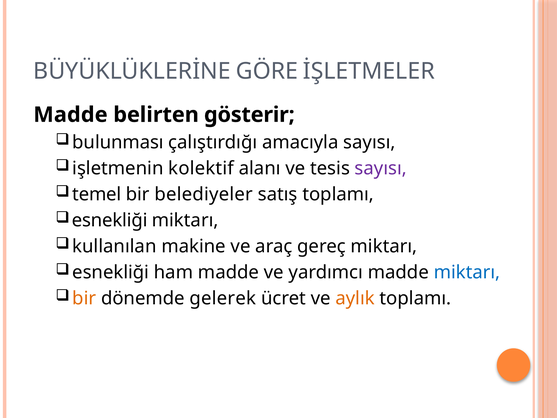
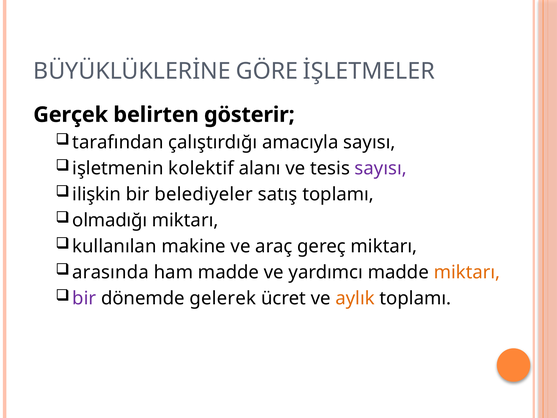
Madde: Madde -> Gerçek (71, 115)
bulunması: bulunması -> tarafından (118, 142)
temel: temel -> ilişkin (97, 194)
esnekliği: esnekliği -> olmadığı (110, 220)
esnekliği: esnekliği -> arasında (111, 272)
miktarı colour: blue -> orange (467, 272)
bir colour: orange -> purple (84, 298)
